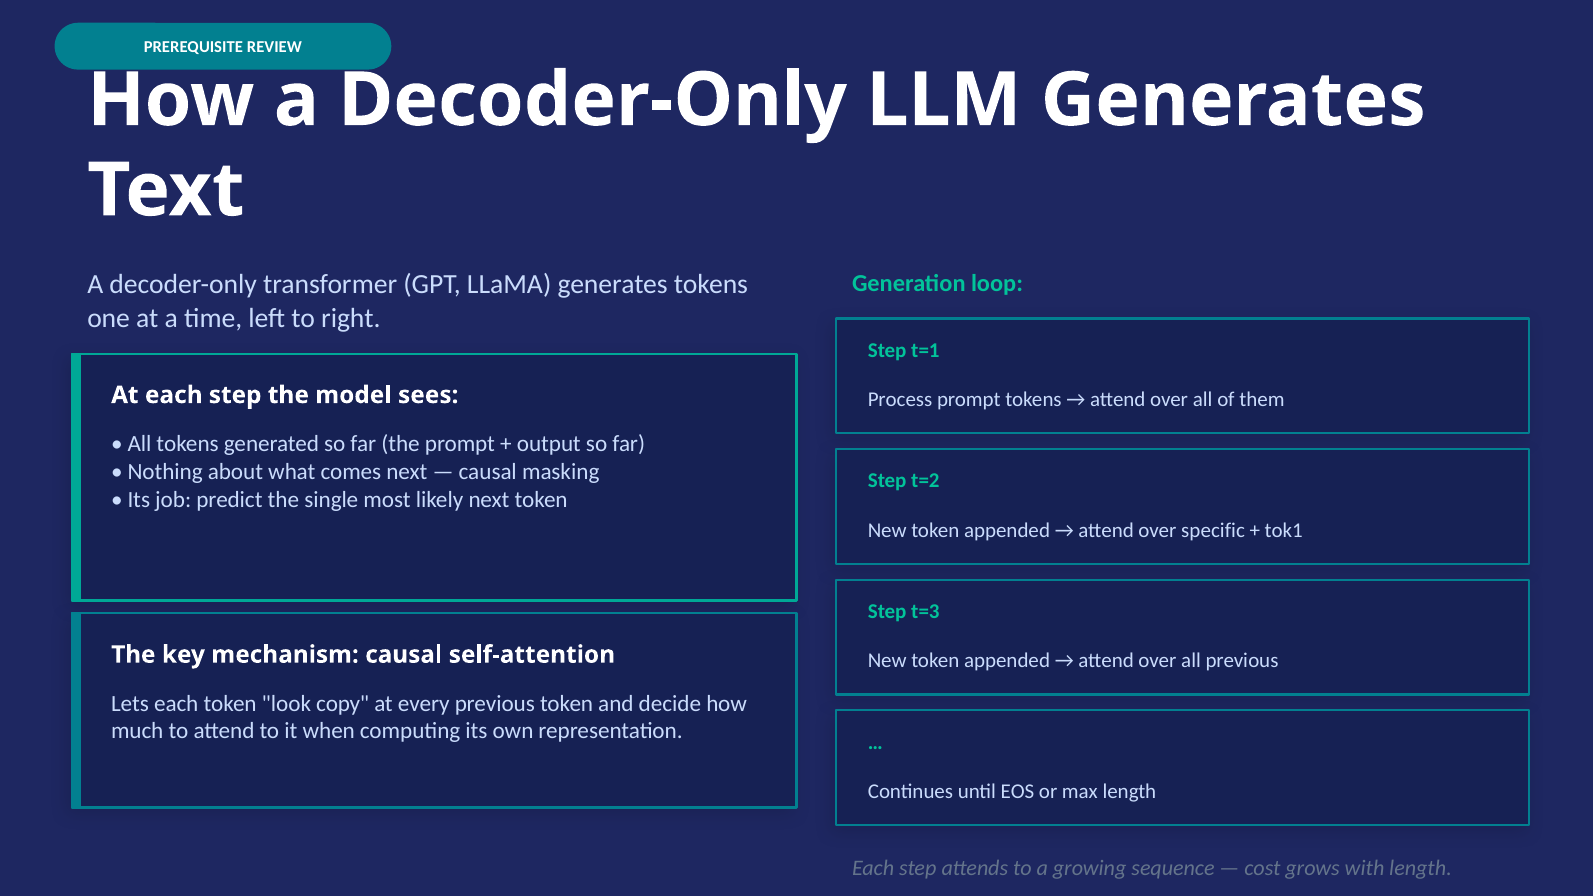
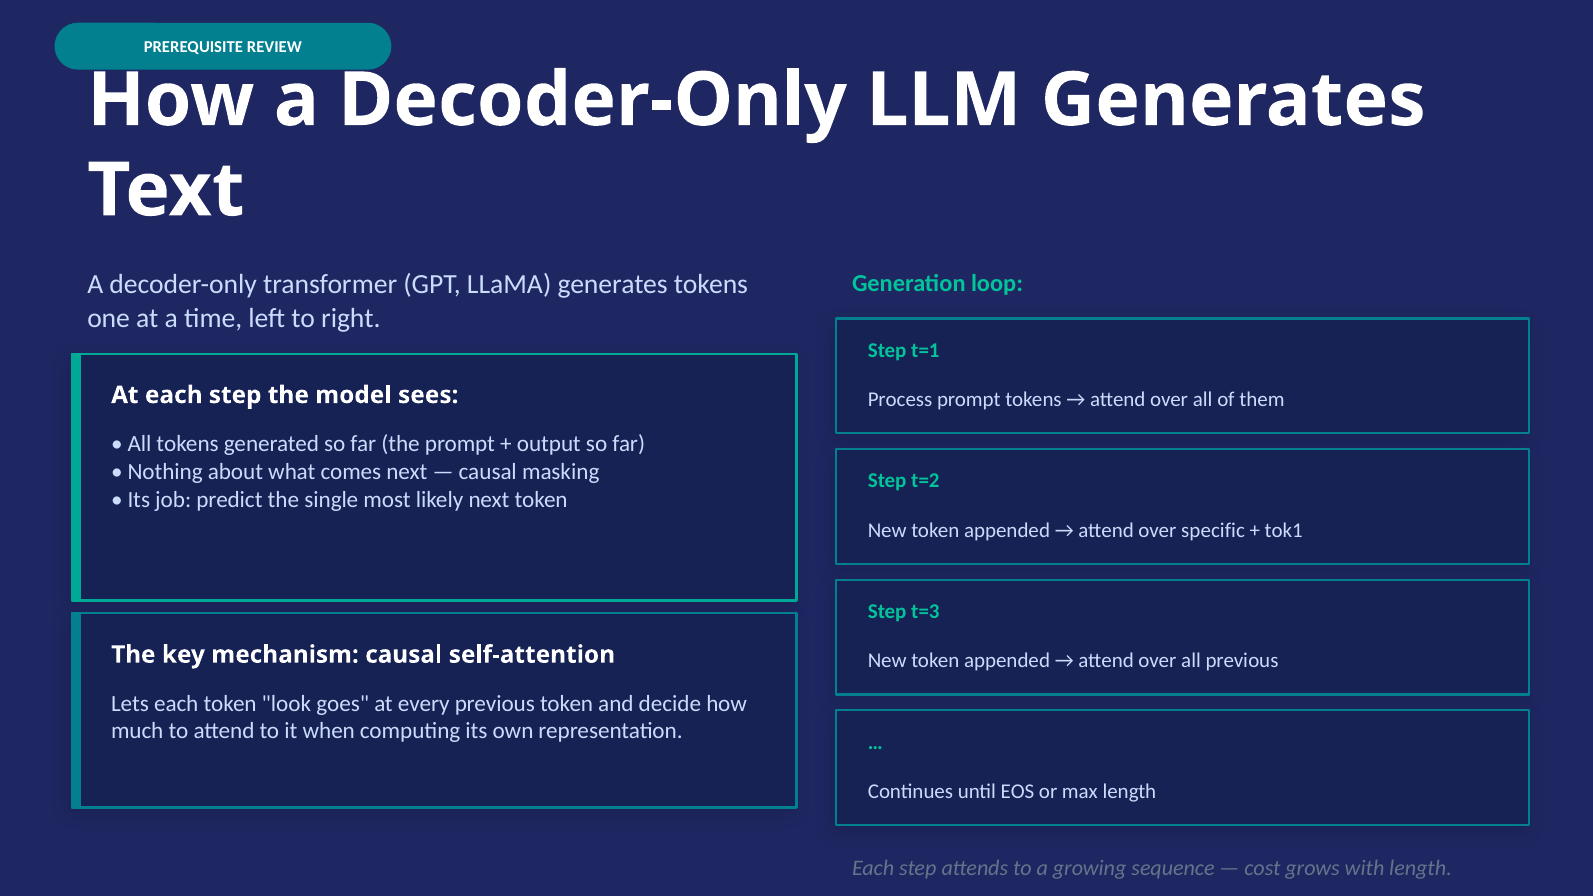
copy: copy -> goes (343, 704)
